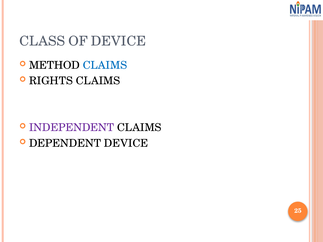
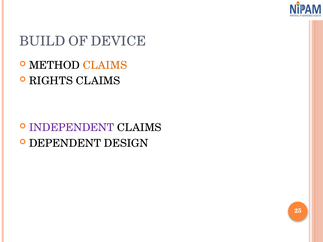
CLASS: CLASS -> BUILD (42, 41)
CLAIMS colour: blue -> orange (105, 65)
DEPENDENT DEVICE: DEVICE -> DESIGN (126, 143)
